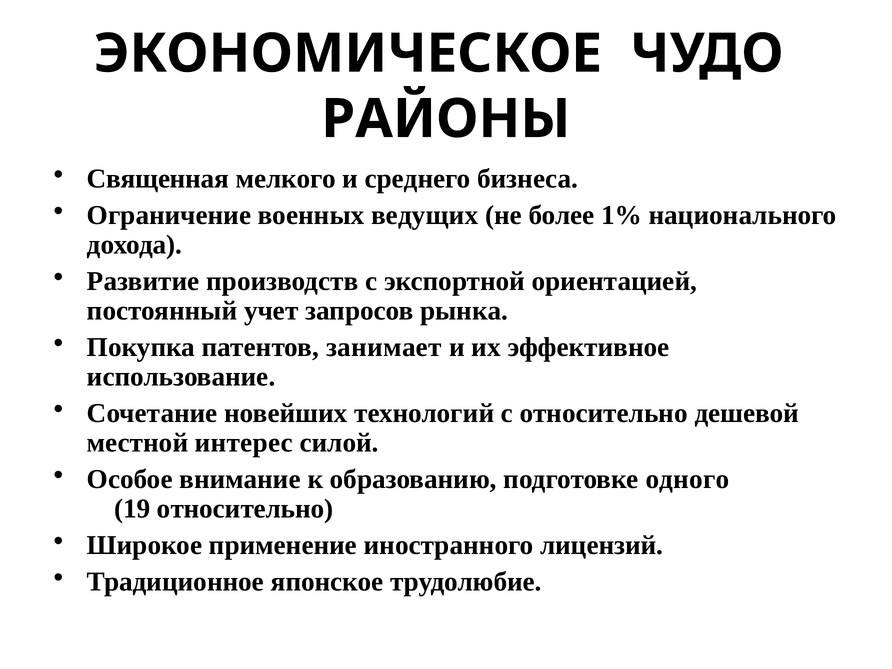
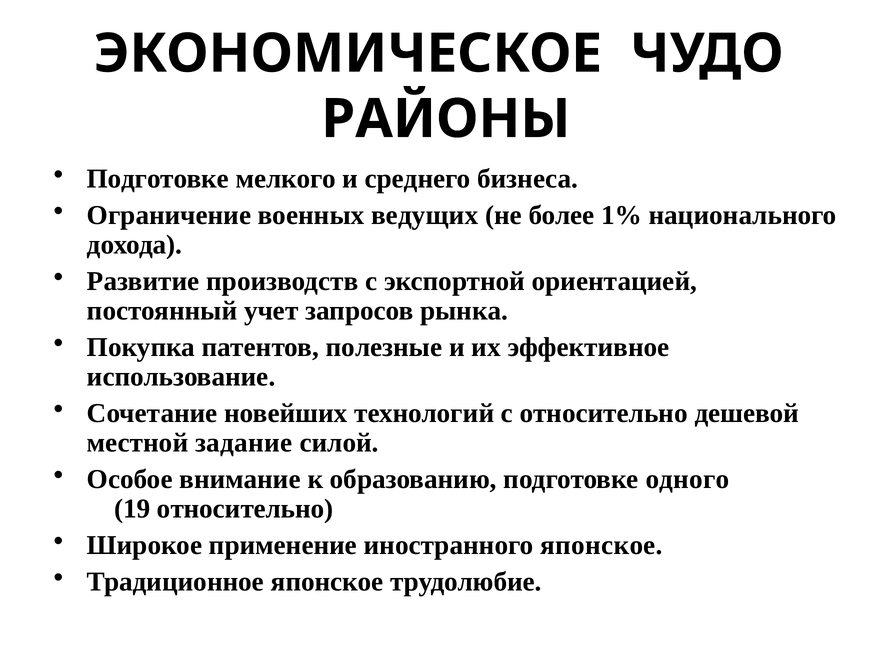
Священная: Священная -> Подготовке (158, 179)
занимает: занимает -> полезные (384, 347)
интерес: интерес -> задание (244, 443)
иностранного лицензий: лицензий -> японское (601, 545)
